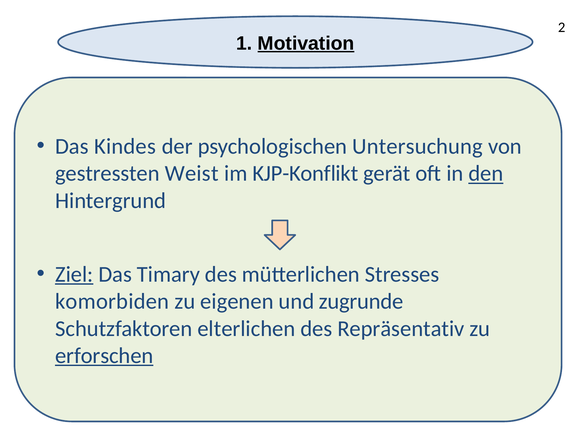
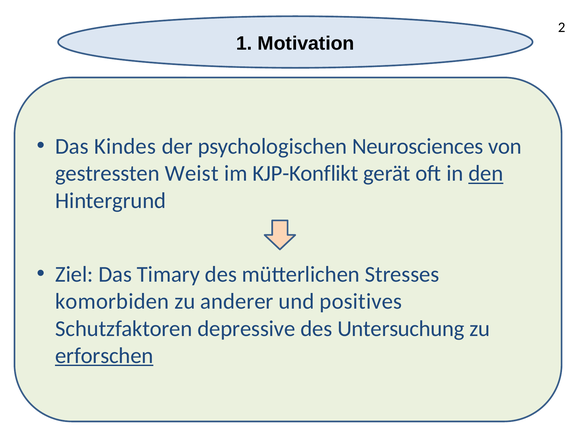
Motivation underline: present -> none (306, 43)
Untersuchung: Untersuchung -> Neurosciences (418, 146)
Ziel underline: present -> none (74, 274)
eigenen: eigenen -> anderer (237, 301)
zugrunde: zugrunde -> positives (361, 301)
elterlichen: elterlichen -> depressive (246, 328)
Repräsentativ: Repräsentativ -> Untersuchung (401, 328)
